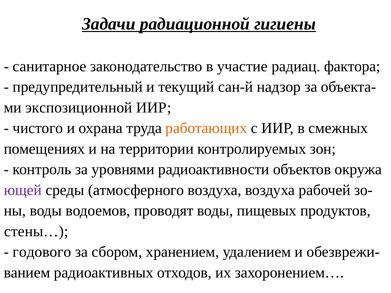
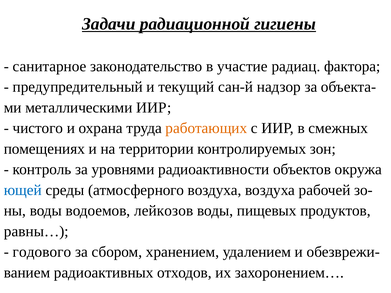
экспозиционной: экспозиционной -> металлическими (79, 108)
ющей colour: purple -> blue (23, 190)
проводят: проводят -> лейкозов (164, 211)
стены…: стены… -> равны… (36, 231)
